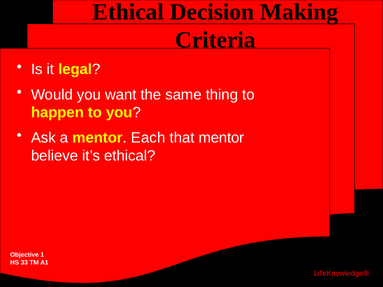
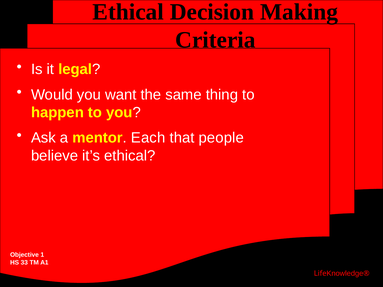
that mentor: mentor -> people (221, 138)
